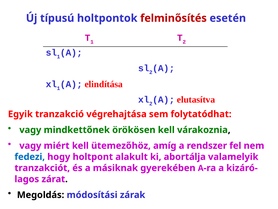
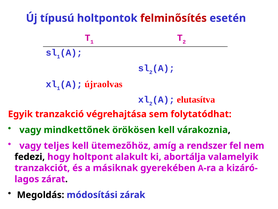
elindítása: elindítása -> újraolvas (104, 84)
miért: miért -> teljes (57, 145)
fedezi colour: blue -> black (30, 156)
